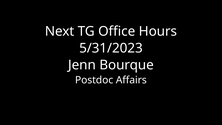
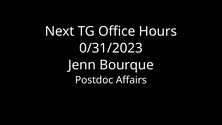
5/31/2023: 5/31/2023 -> 0/31/2023 (111, 48)
